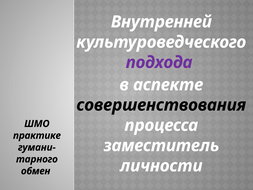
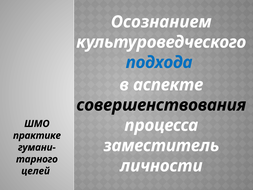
Внутренней: Внутренней -> Осознанием (161, 22)
подхода colour: purple -> blue (159, 62)
обмен: обмен -> целей (36, 171)
